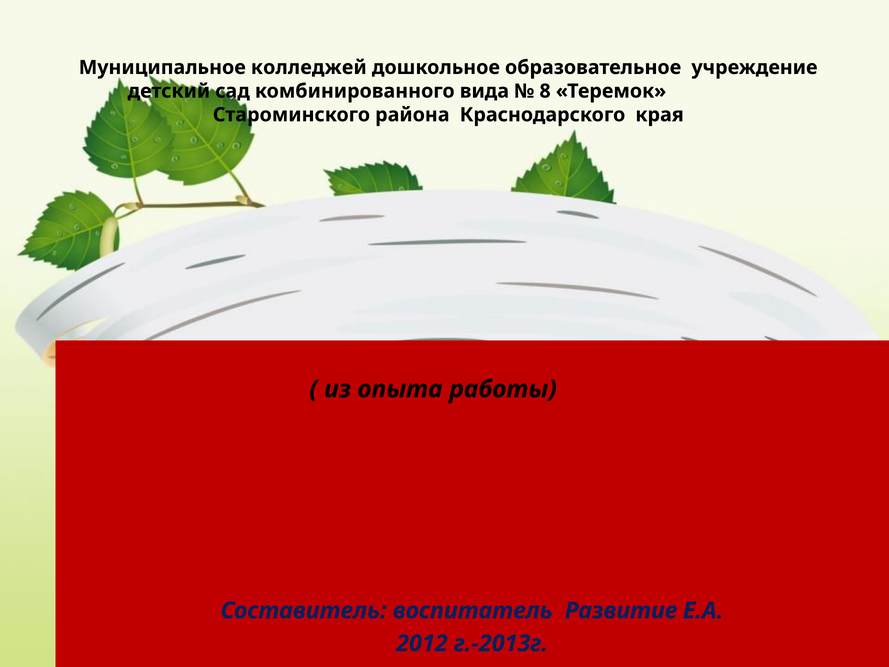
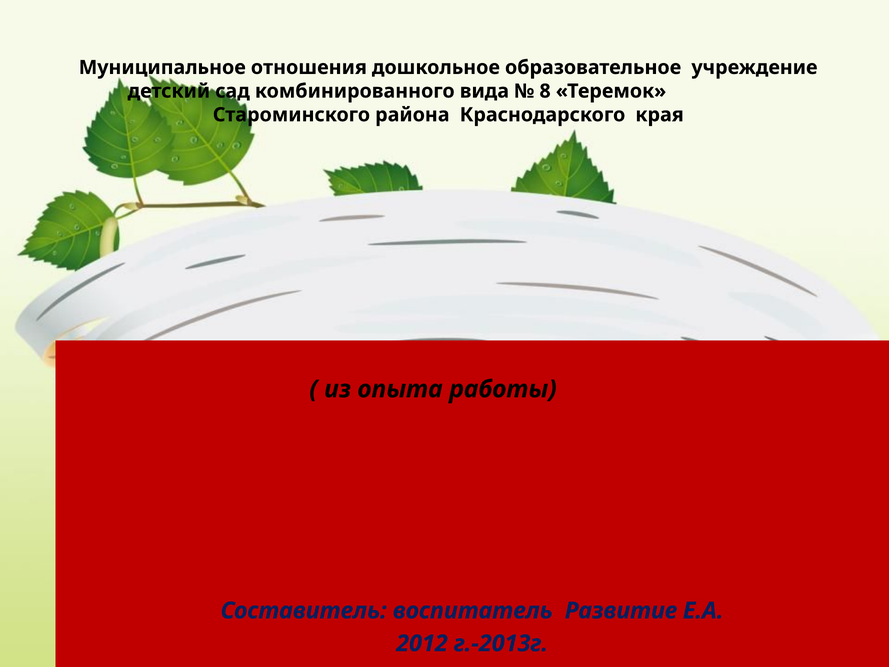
колледжей: колледжей -> отношения (309, 67)
